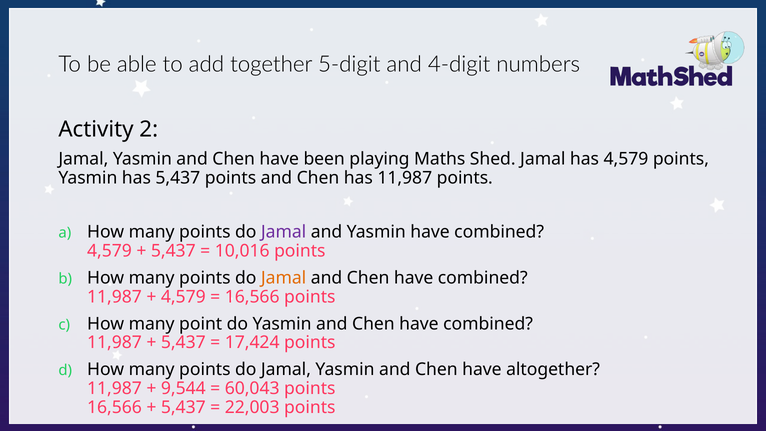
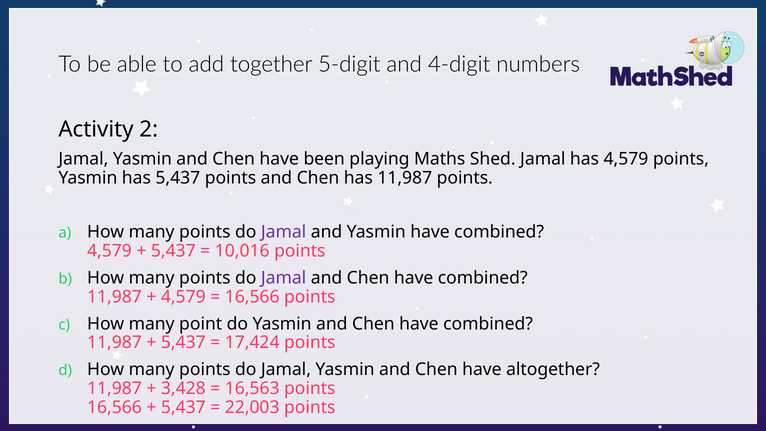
Jamal colour: orange -> purple (284, 278)
9,544: 9,544 -> 3,428 (183, 388)
60,043: 60,043 -> 16,563 (252, 388)
